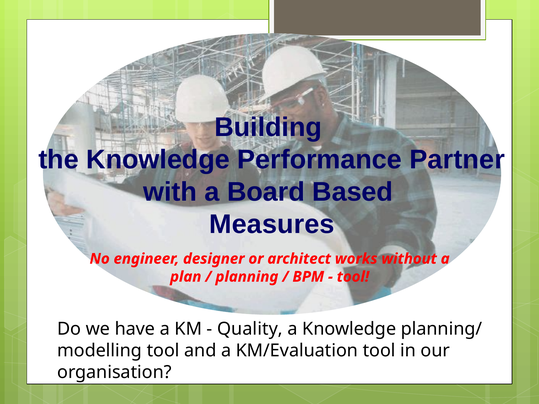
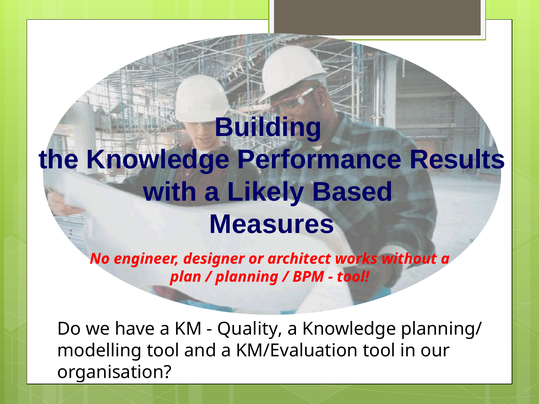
Partner: Partner -> Results (457, 160)
Board: Board -> Likely (266, 192)
